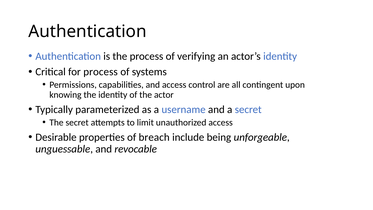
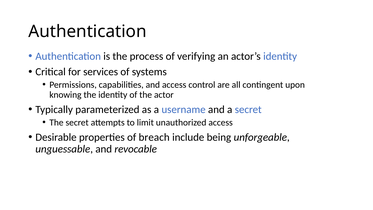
for process: process -> services (101, 72)
